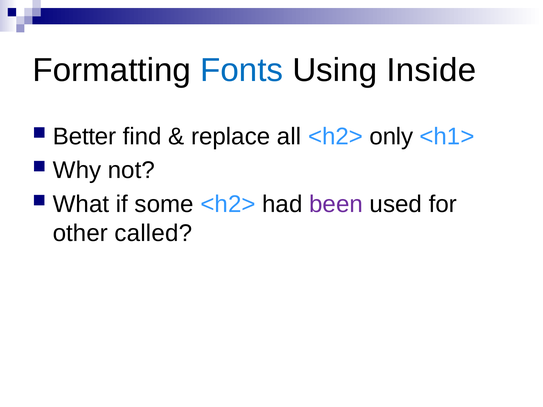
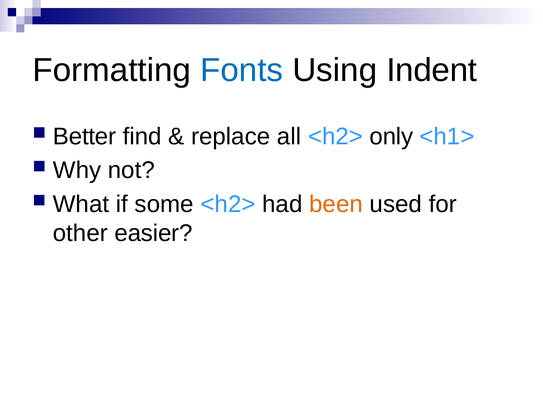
Inside: Inside -> Indent (432, 70)
been colour: purple -> orange (336, 204)
called: called -> easier (154, 233)
